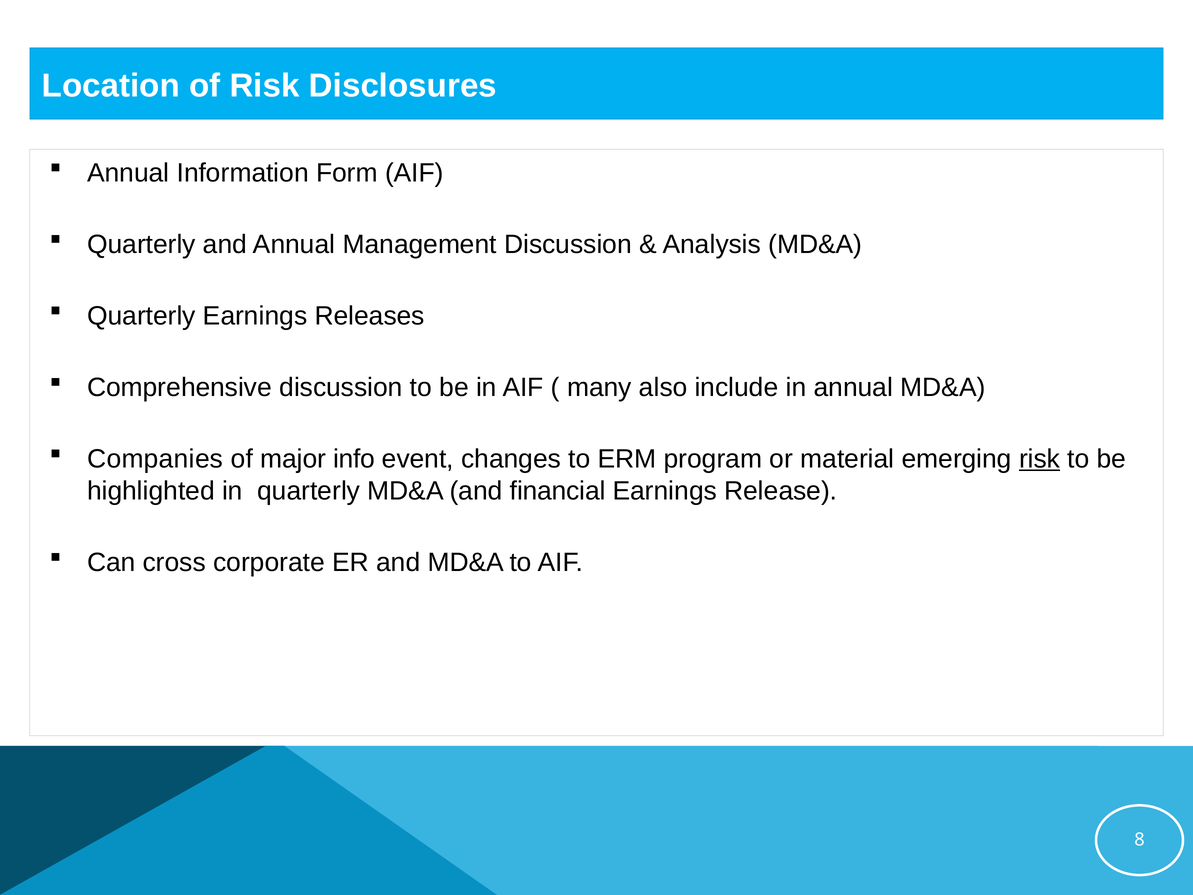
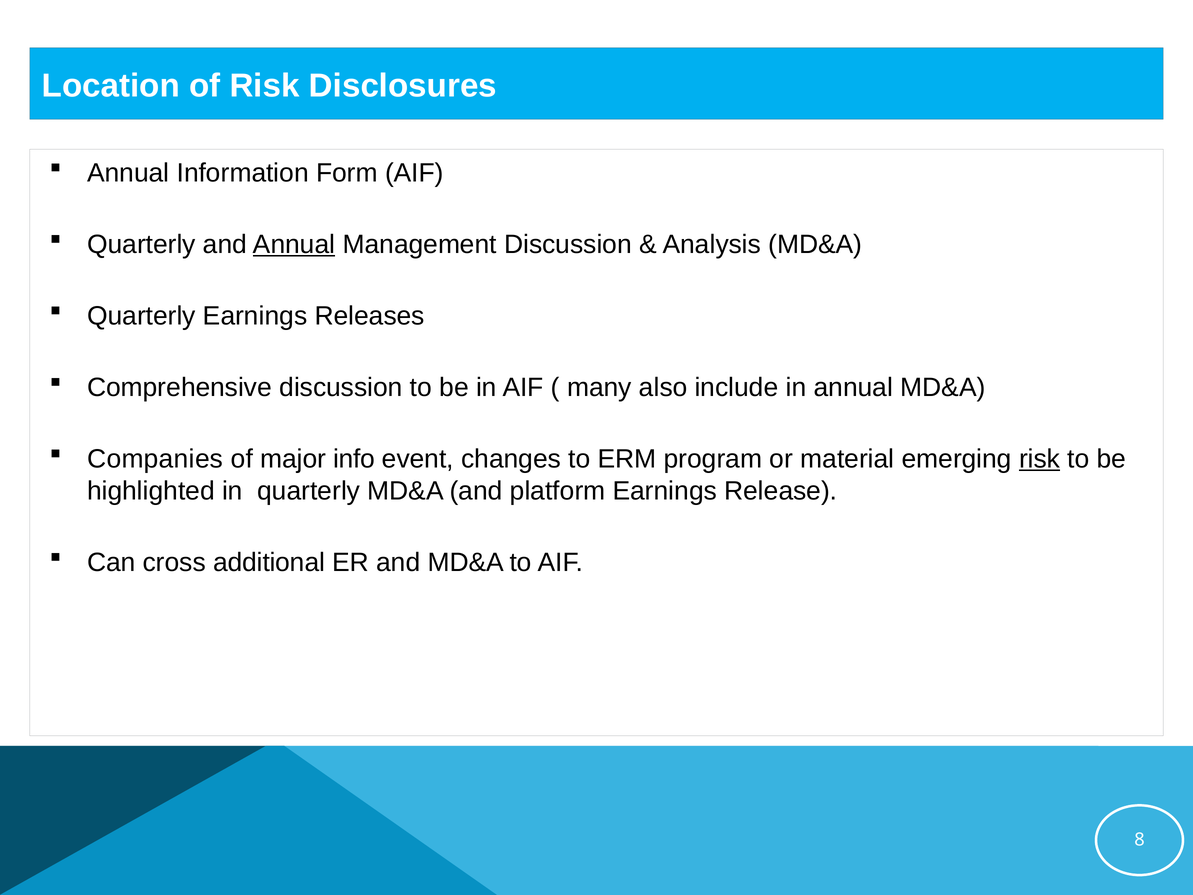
Annual underline: none -> present (294, 244)
financial: financial -> platform (558, 491)
corporate: corporate -> additional (269, 562)
